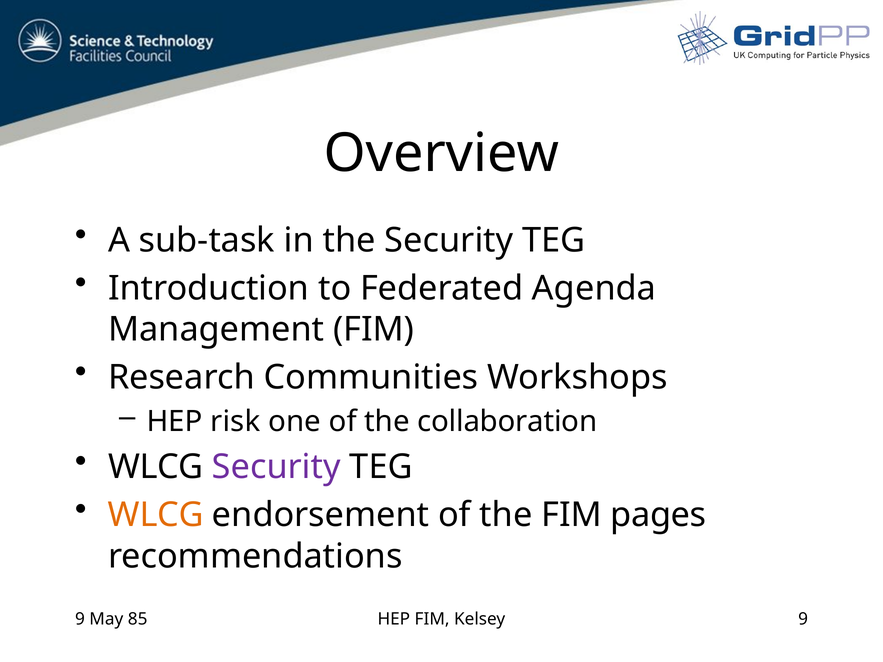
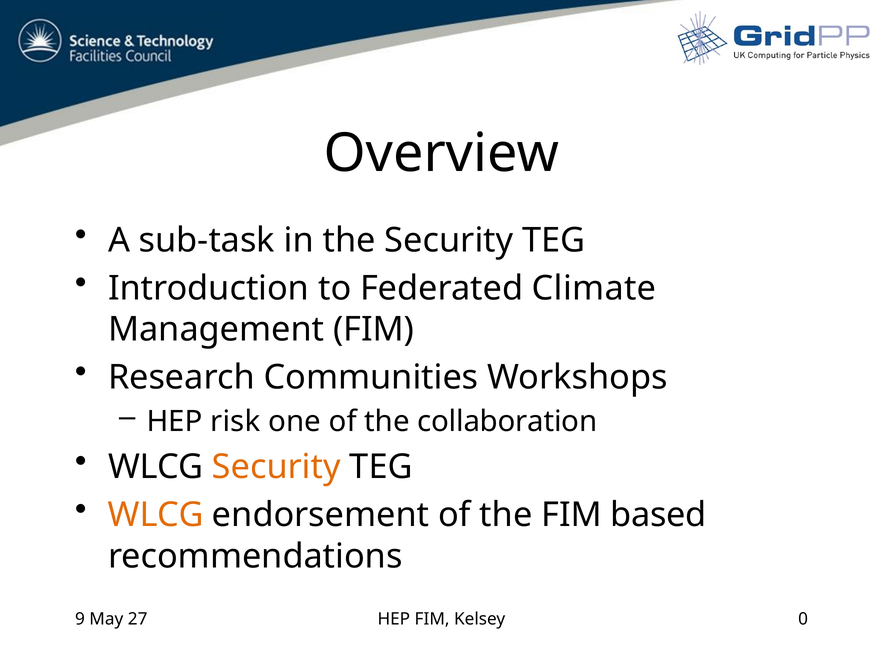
Agenda: Agenda -> Climate (594, 288)
Security colour: purple -> orange (276, 467)
pages: pages -> based (658, 515)
85: 85 -> 27 (138, 619)
Kelsey 9: 9 -> 0 (803, 619)
